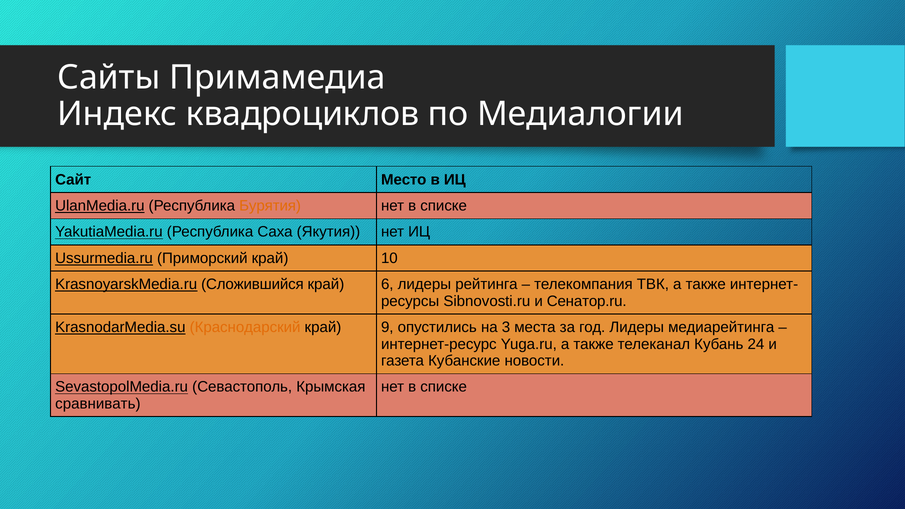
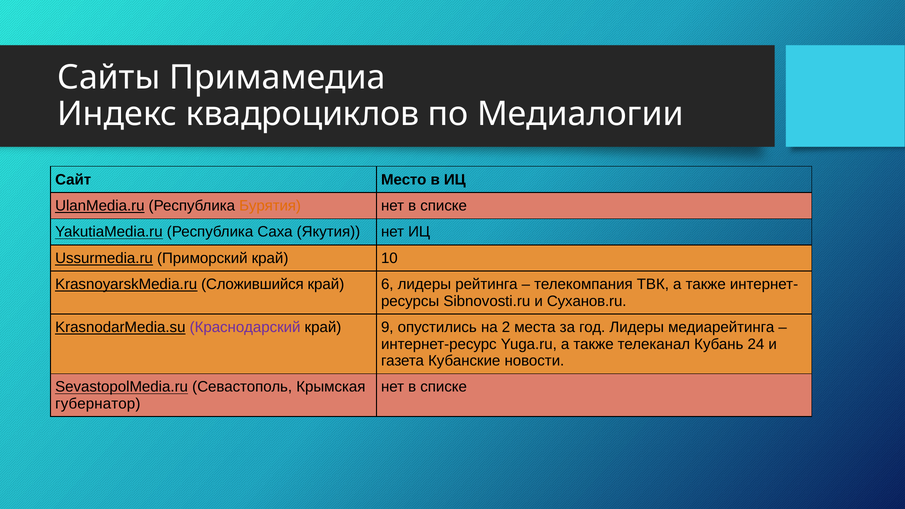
Сенатор.ru: Сенатор.ru -> Суханов.ru (587, 301)
Краснодарский colour: orange -> purple (245, 327)
3: 3 -> 2 (506, 327)
сравнивать: сравнивать -> губернатор (98, 404)
